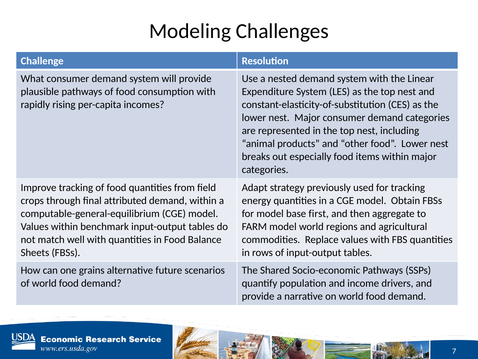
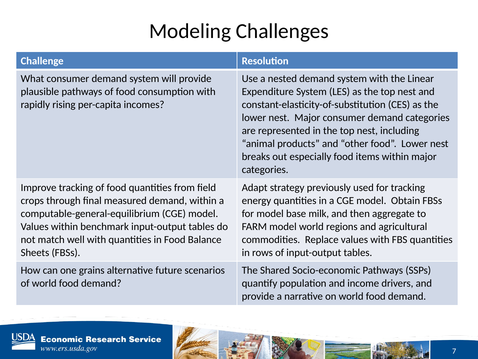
attributed: attributed -> measured (125, 200)
first: first -> milk (319, 213)
